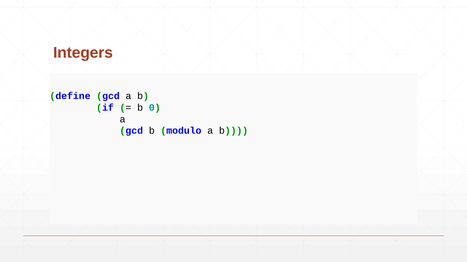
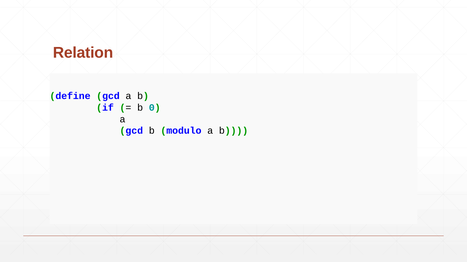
Integers: Integers -> Relation (83, 53)
